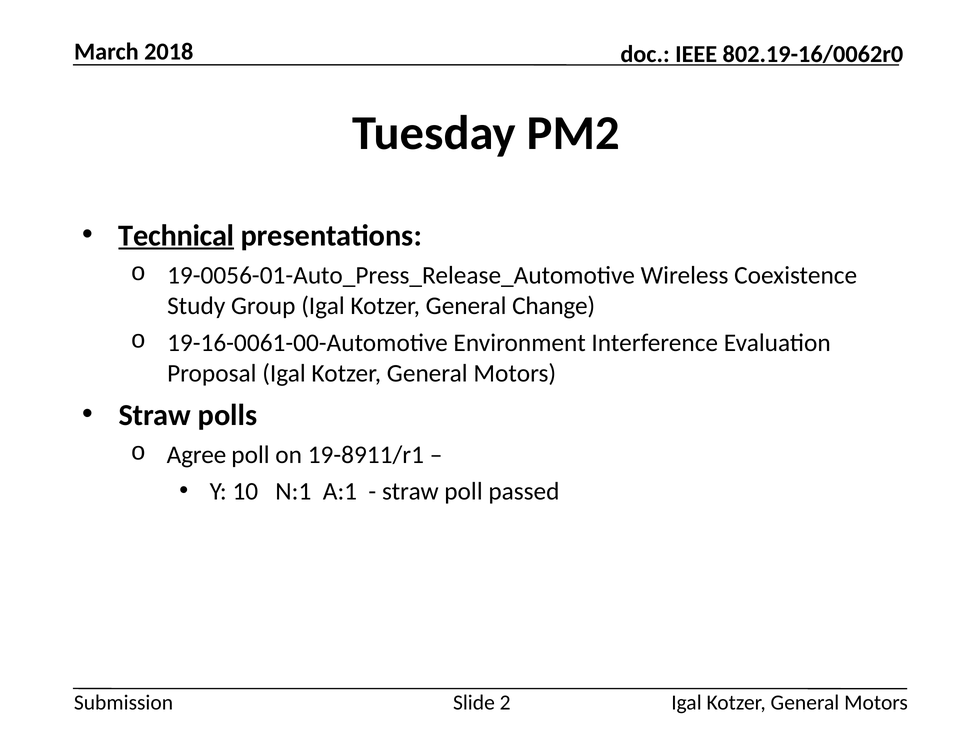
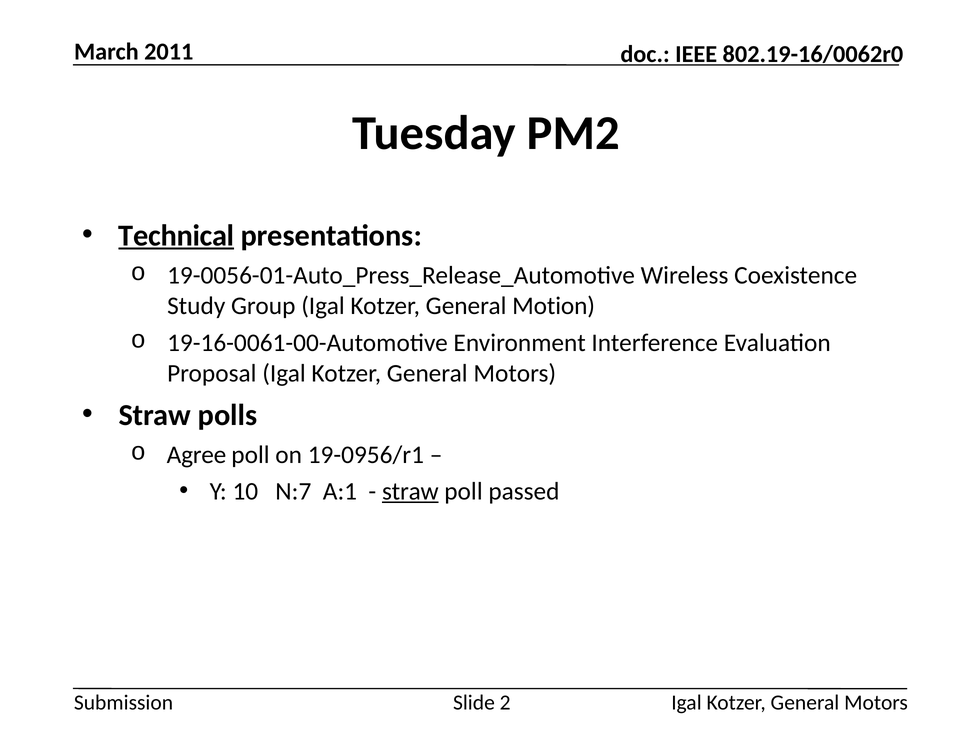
2018: 2018 -> 2011 (169, 52)
Change: Change -> Motion (554, 306)
19-8911/r1: 19-8911/r1 -> 19-0956/r1 (366, 455)
N:1: N:1 -> N:7 (293, 491)
straw underline: none -> present (410, 491)
